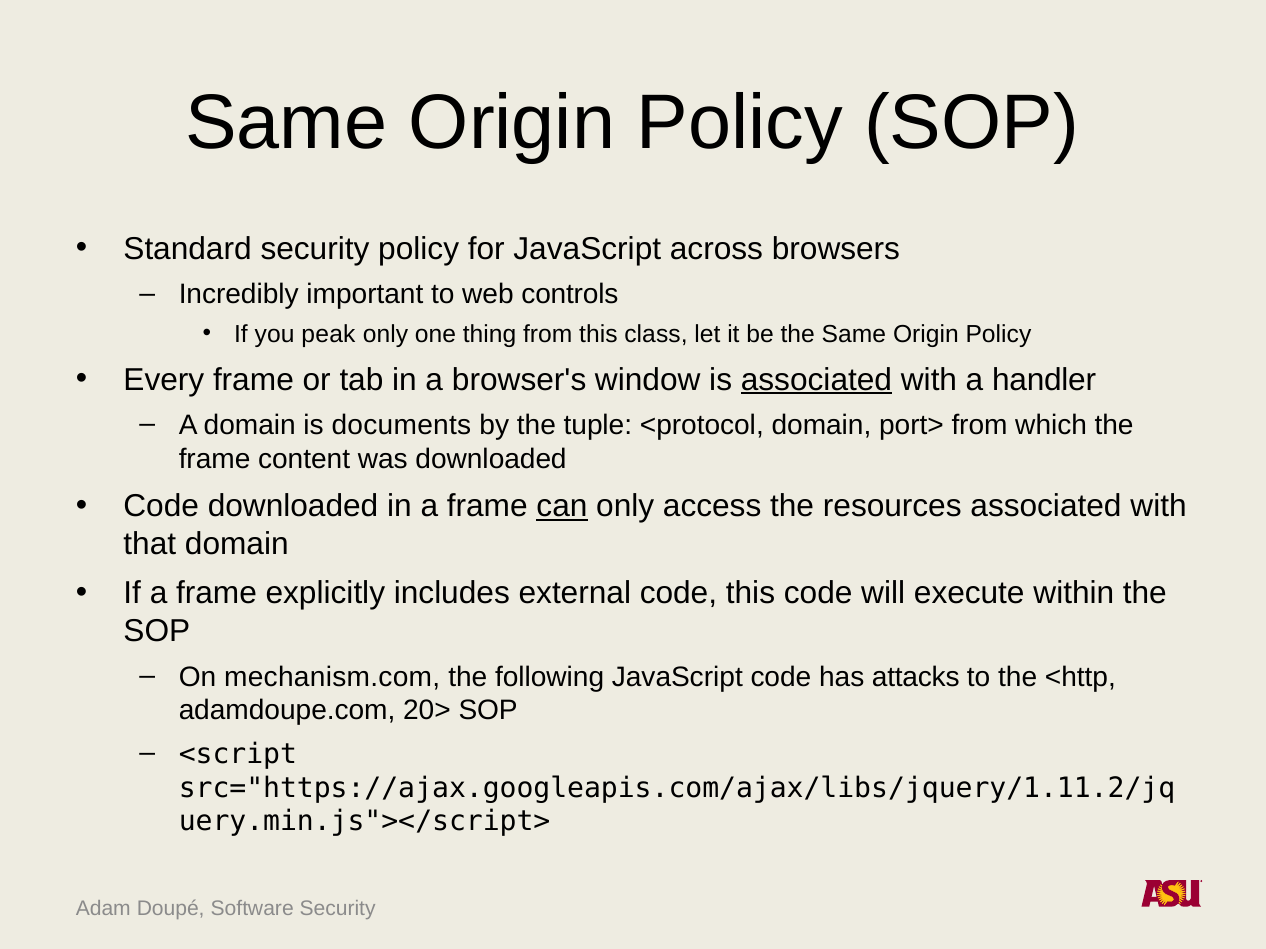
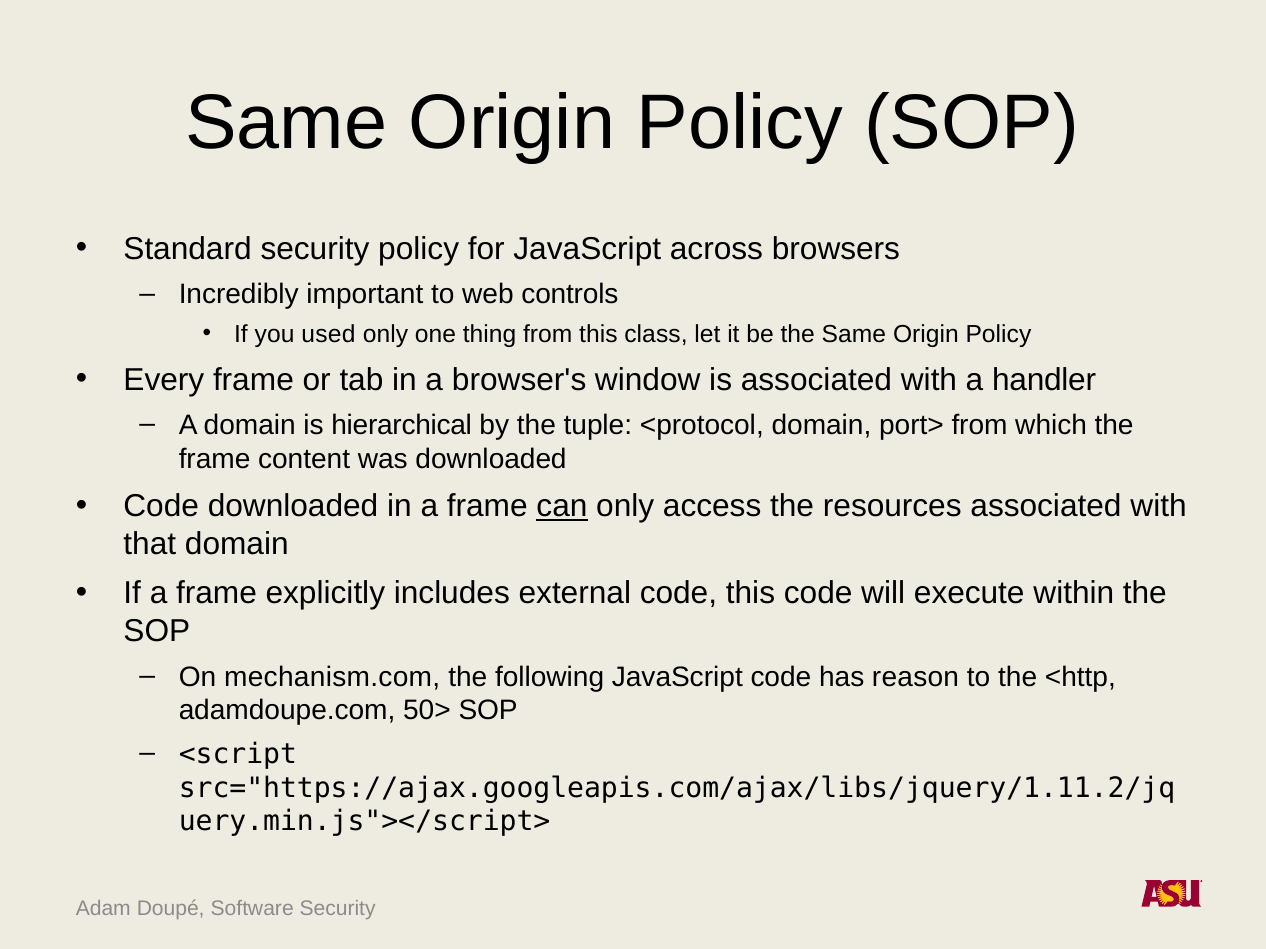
peak: peak -> used (328, 334)
associated underline: present -> none (816, 380)
documents: documents -> hierarchical (402, 425)
attacks: attacks -> reason (916, 677)
20>: 20> -> 50> (427, 711)
